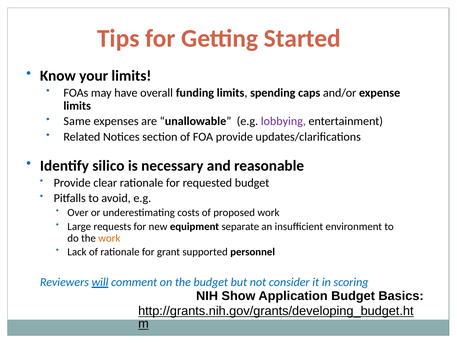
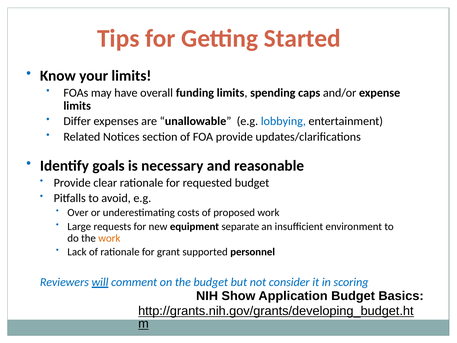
Same: Same -> Differ (77, 121)
lobbying colour: purple -> blue (283, 121)
silico: silico -> goals (109, 166)
